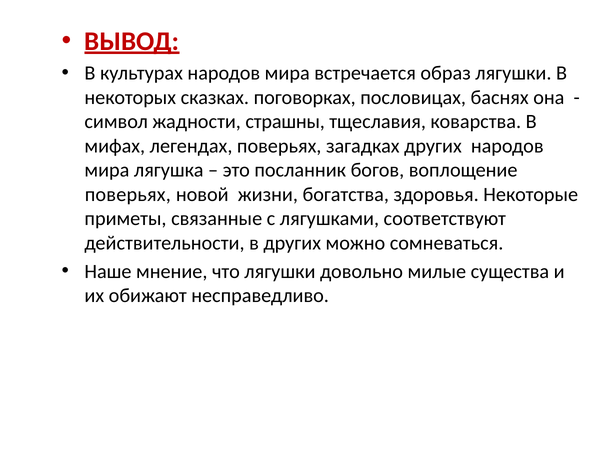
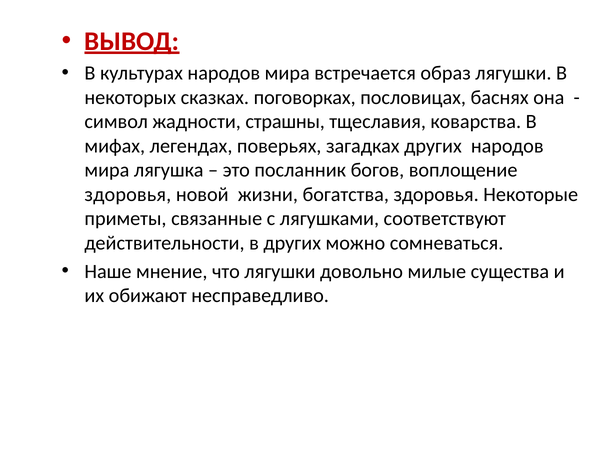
поверьях: поверьях -> здоровья (128, 195)
